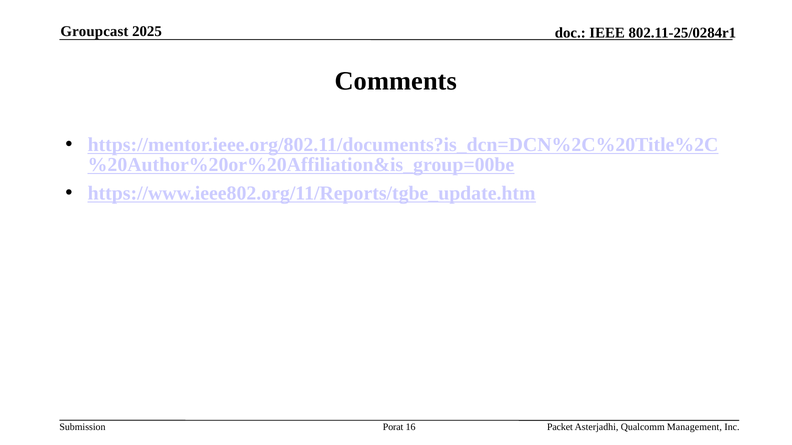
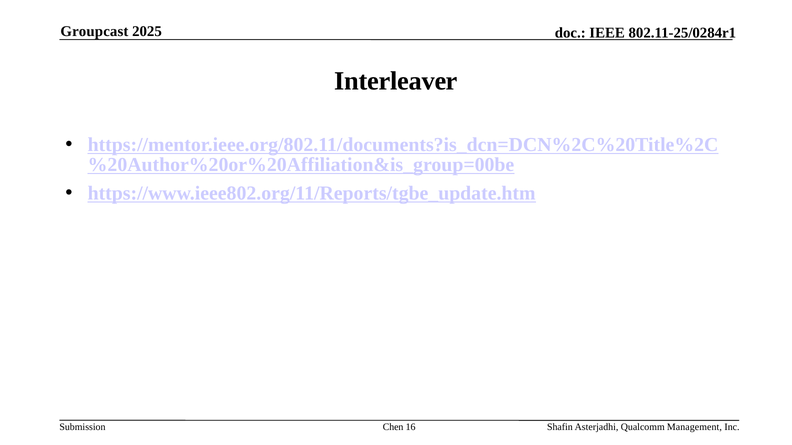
Comments: Comments -> Interleaver (396, 81)
Porat: Porat -> Chen (393, 427)
Packet: Packet -> Shafin (560, 427)
